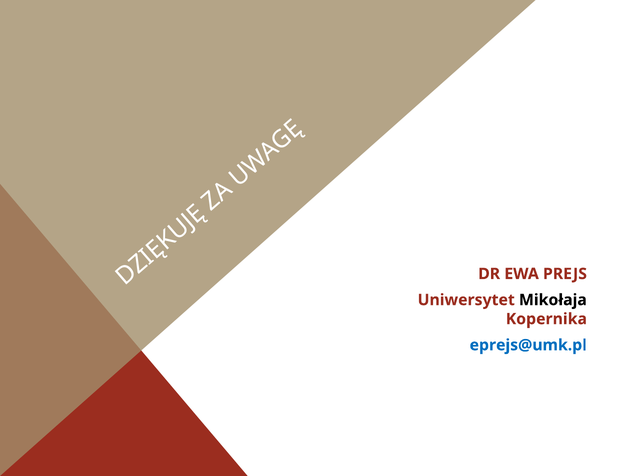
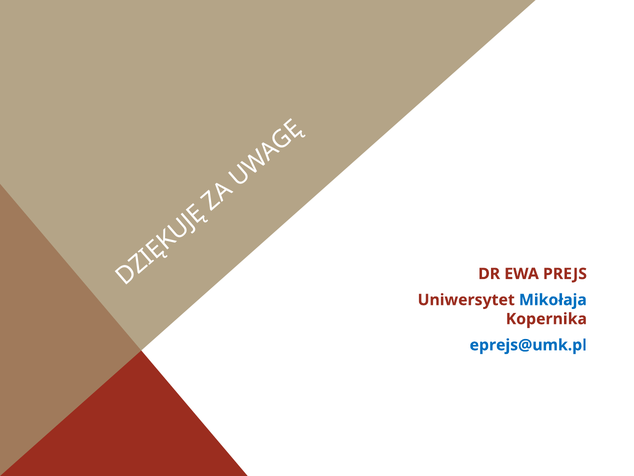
Mikołaja colour: black -> blue (553, 300)
